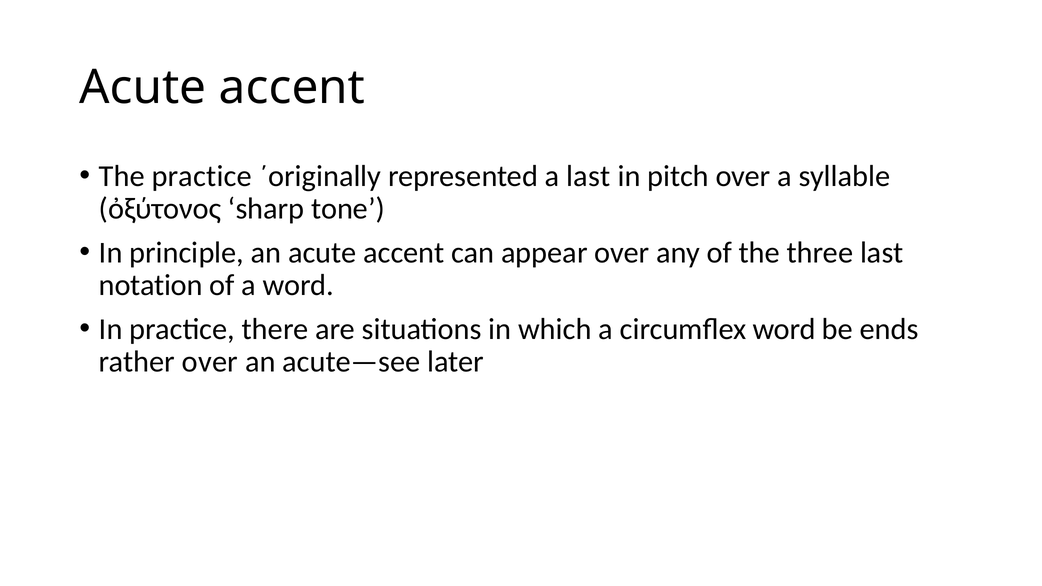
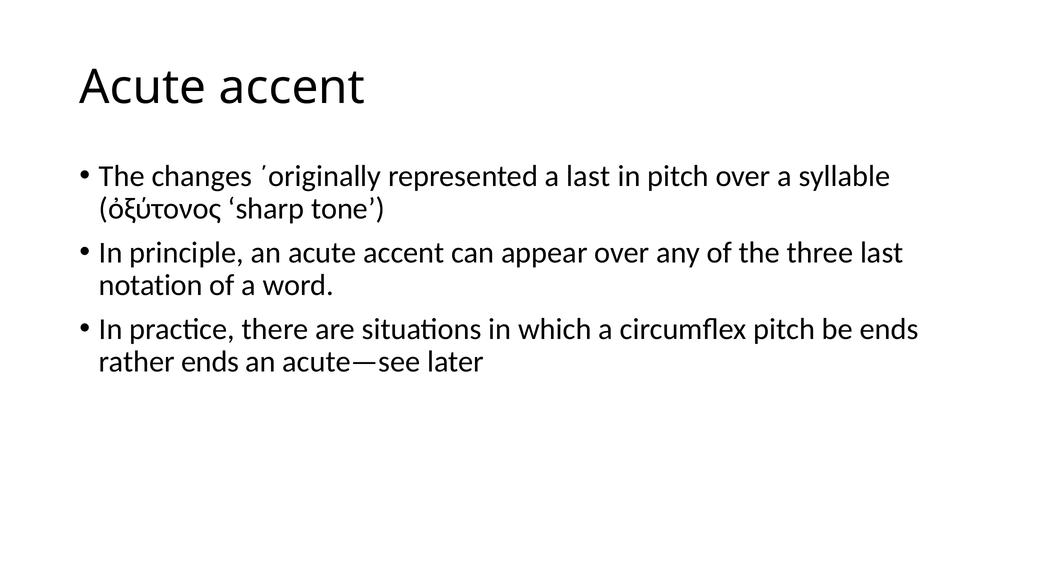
The practice: practice -> changes (202, 176)
circumflex word: word -> pitch (784, 329)
rather over: over -> ends (210, 362)
